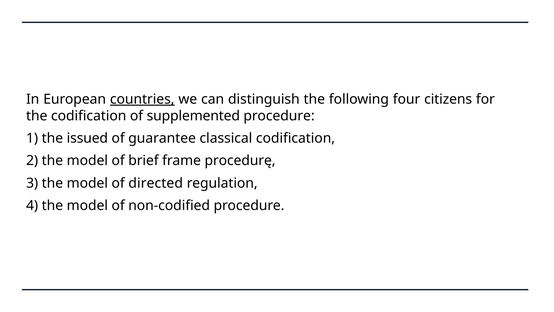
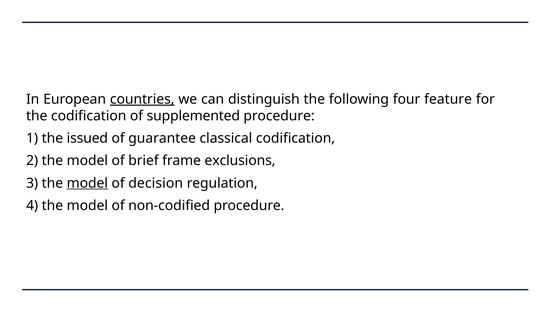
citizens: citizens -> feature (448, 99)
procedurę: procedurę -> exclusions (240, 160)
model underline: none -> present (87, 183)
directed: directed -> decision (156, 183)
